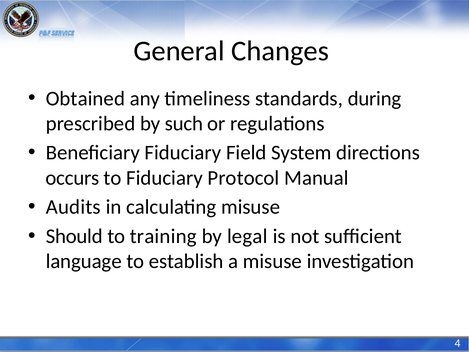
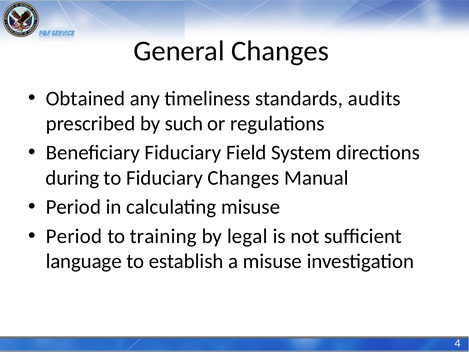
during: during -> audits (374, 98)
occurs: occurs -> during (72, 178)
Fiduciary Protocol: Protocol -> Changes (243, 178)
Audits: Audits -> Period (73, 207)
Should: Should -> Period (74, 236)
